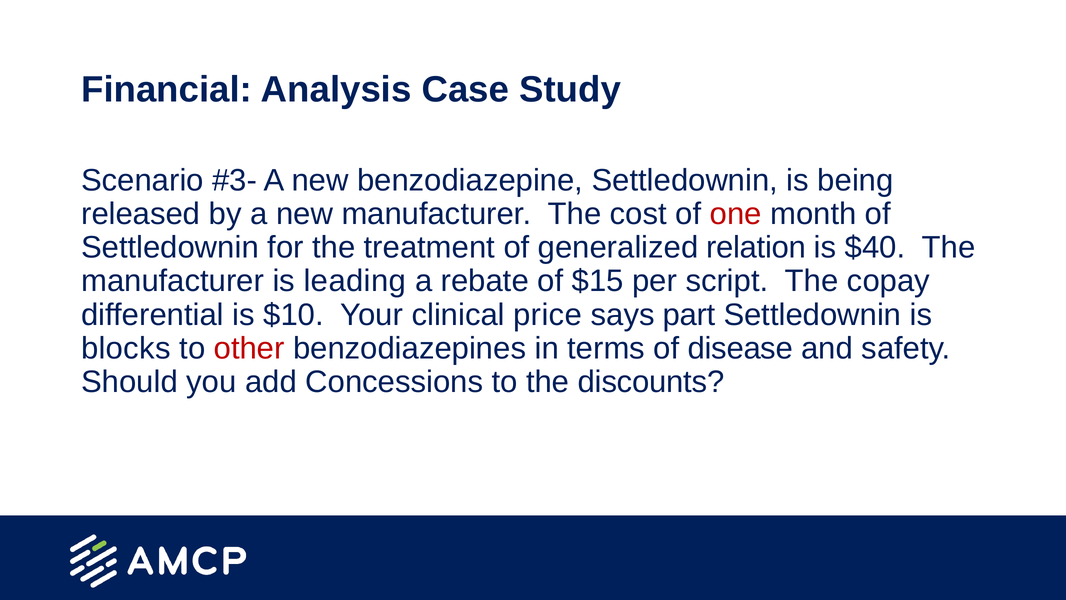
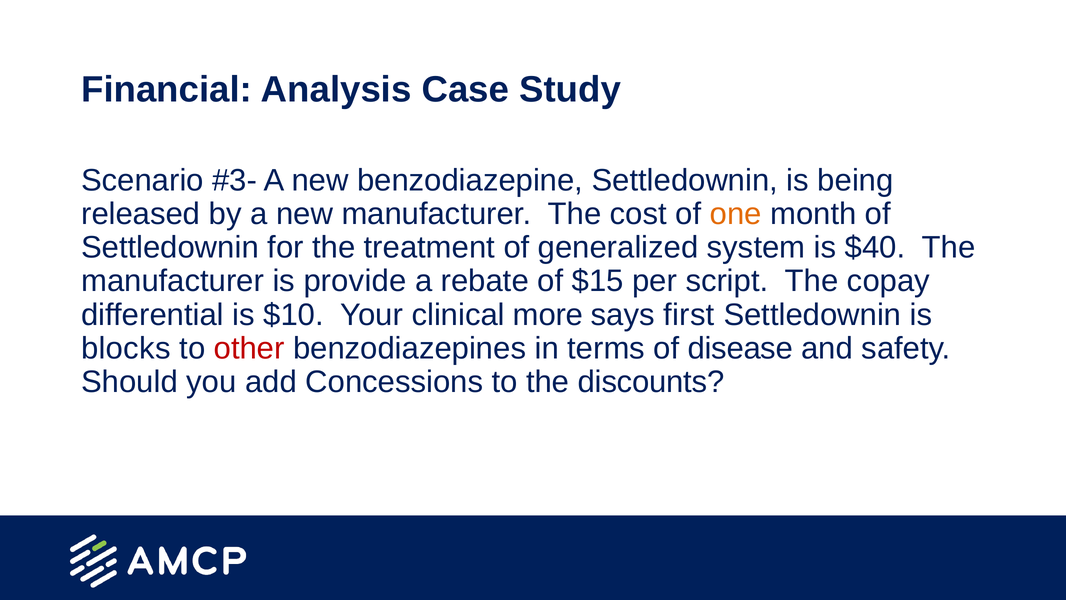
one colour: red -> orange (736, 214)
relation: relation -> system (756, 247)
leading: leading -> provide (355, 281)
price: price -> more (548, 315)
part: part -> first (689, 315)
